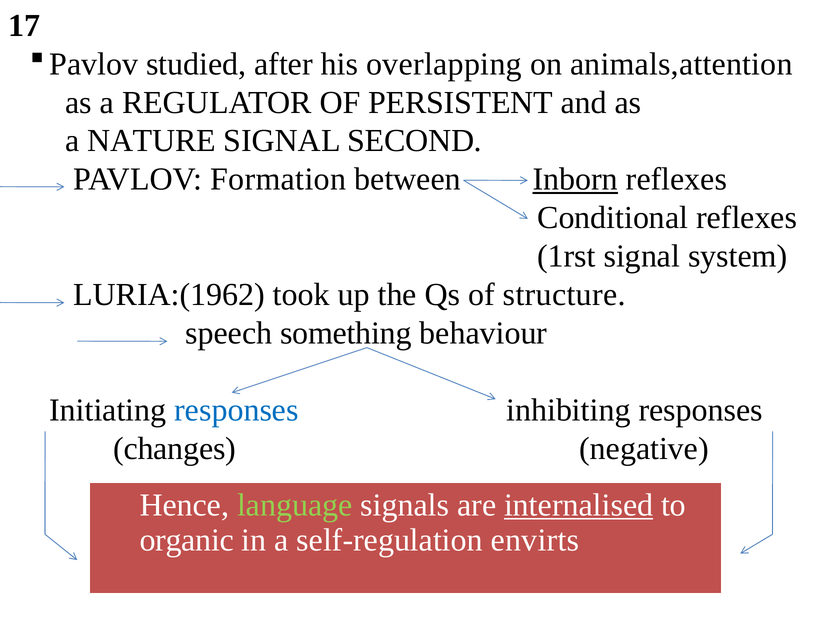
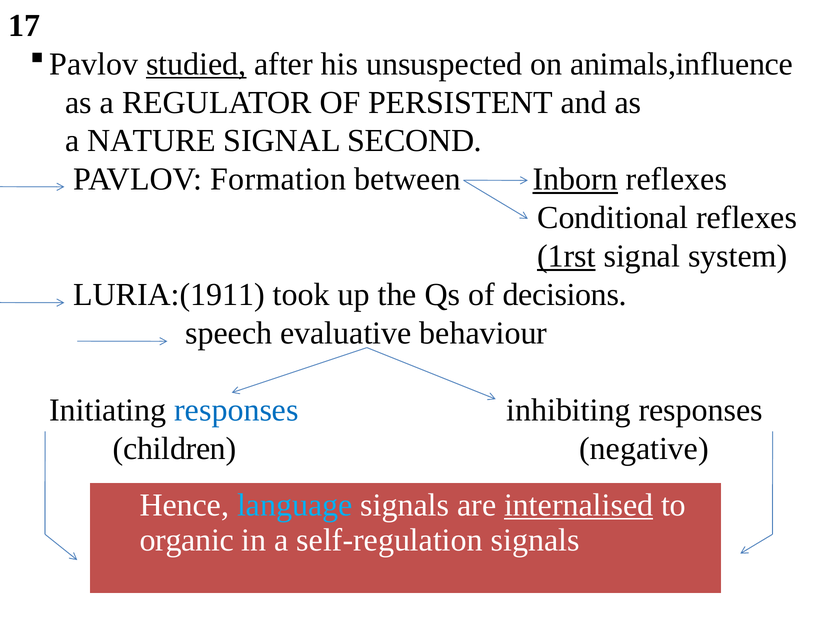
studied underline: none -> present (196, 64)
overlapping: overlapping -> unsuspected (444, 64)
animals,attention: animals,attention -> animals,influence (682, 64)
1rst underline: none -> present (567, 256)
LURIA:(1962: LURIA:(1962 -> LURIA:(1911 (169, 295)
structure: structure -> decisions (565, 295)
something: something -> evaluative (346, 333)
changes: changes -> children (175, 449)
language colour: light green -> light blue (295, 505)
self-regulation envirts: envirts -> signals (535, 540)
